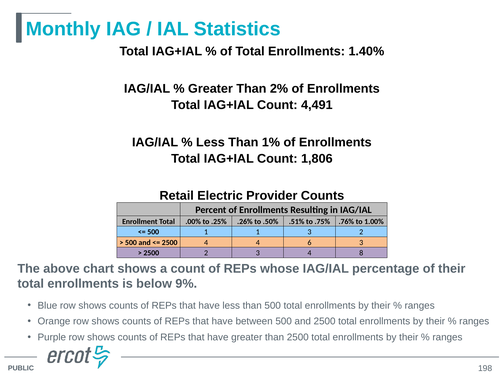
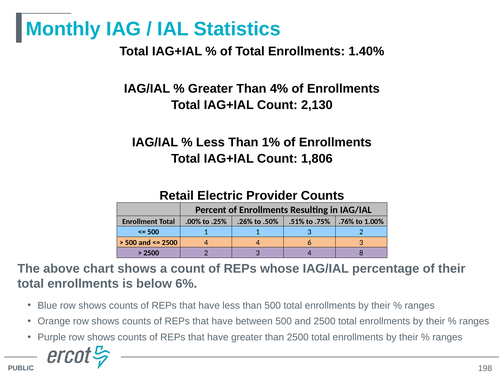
2%: 2% -> 4% (279, 89)
4,491: 4,491 -> 2,130 (317, 105)
9%: 9% -> 6% (186, 284)
